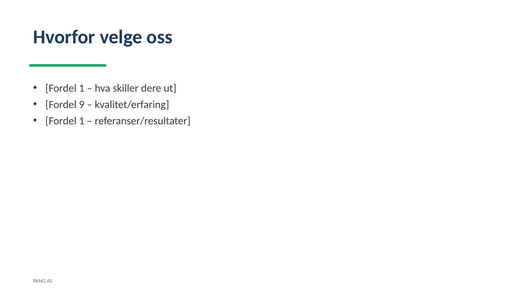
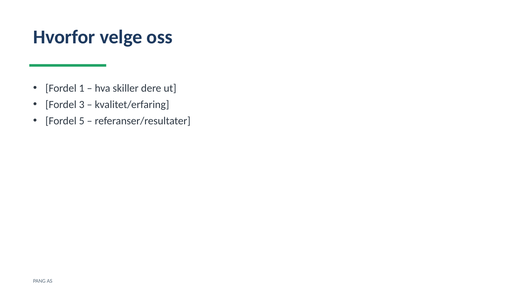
9: 9 -> 3 (82, 105)
1: 1 -> 5 (82, 121)
